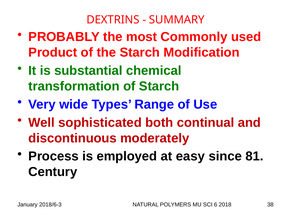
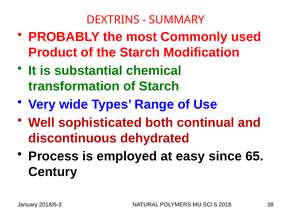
moderately: moderately -> dehydrated (155, 138)
81: 81 -> 65 (254, 156)
